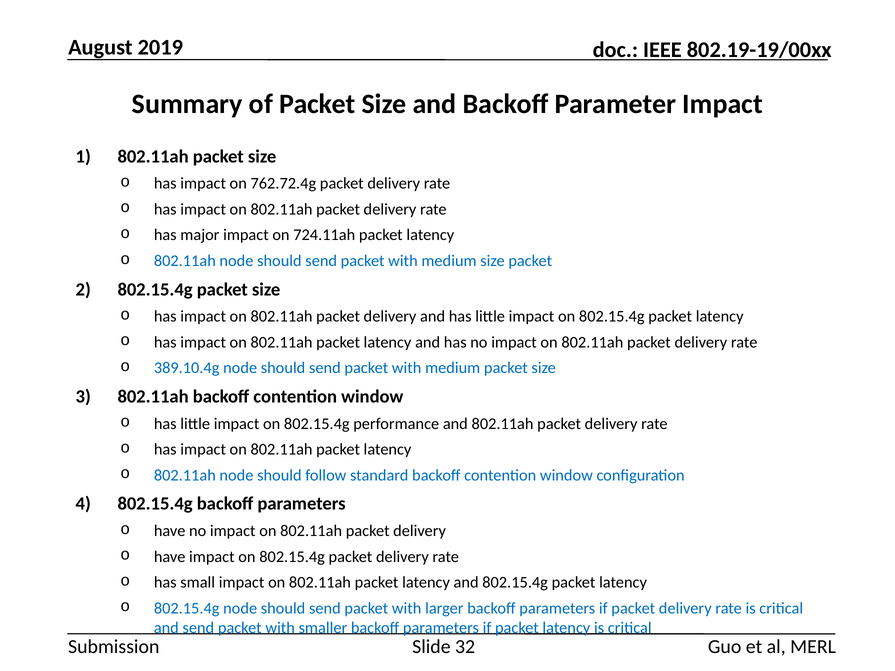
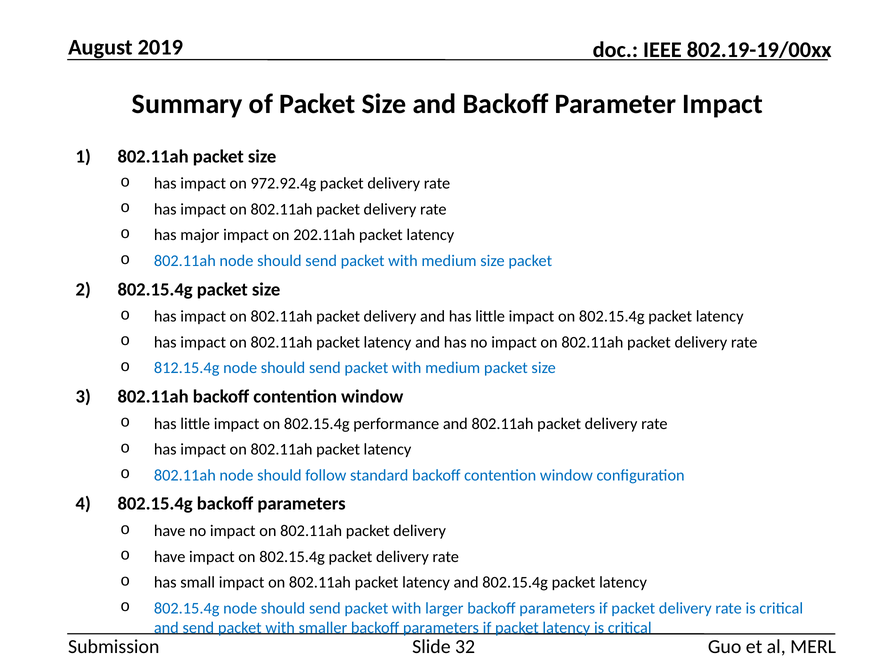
762.72.4g: 762.72.4g -> 972.92.4g (283, 184)
724.11ah: 724.11ah -> 202.11ah (324, 235)
389.10.4g: 389.10.4g -> 812.15.4g (187, 368)
